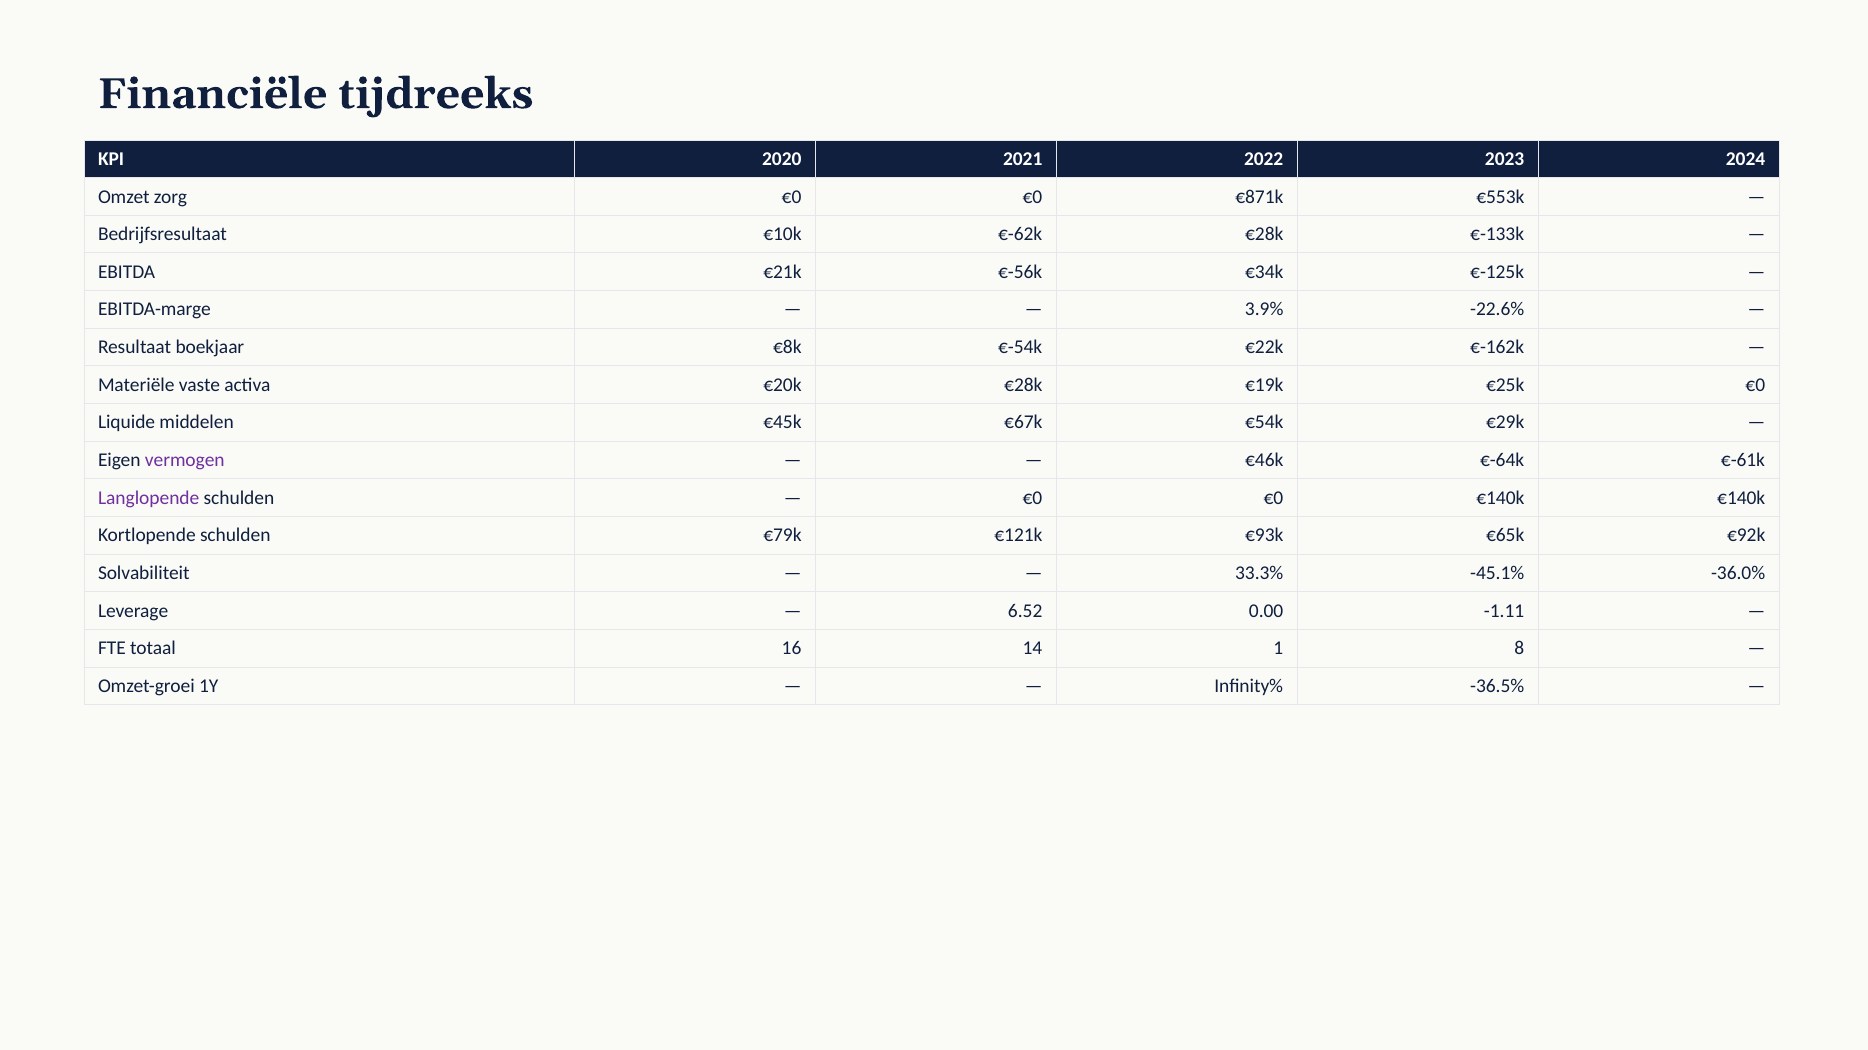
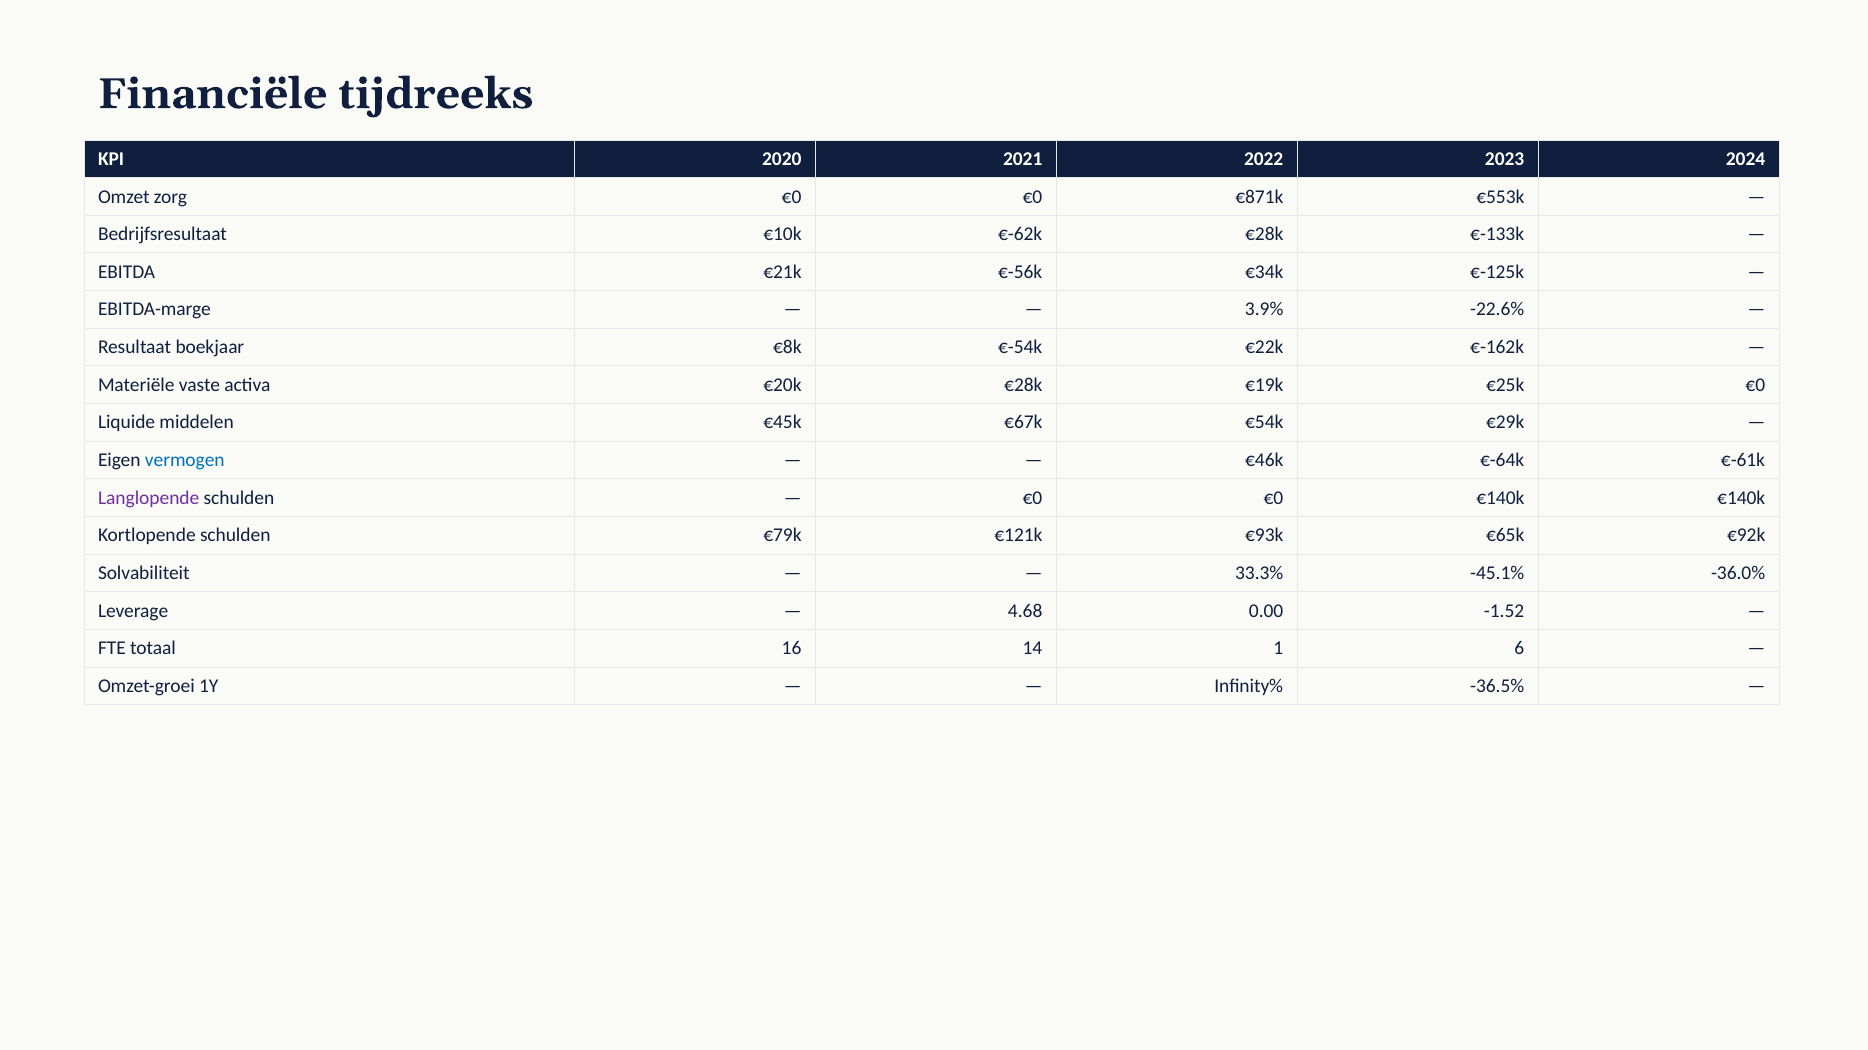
vermogen colour: purple -> blue (185, 460)
6.52: 6.52 -> 4.68 (1025, 611)
-1.11: -1.11 -> -1.52 (1504, 611)
8: 8 -> 6 (1519, 649)
